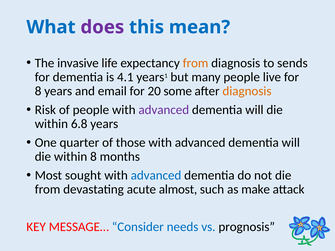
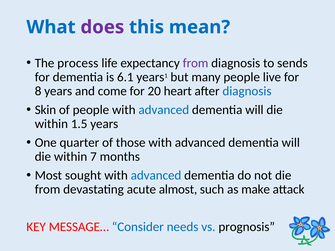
invasive: invasive -> process (78, 63)
from colour: orange -> purple (196, 63)
4.1: 4.1 -> 6.1 (125, 77)
email: email -> come (112, 91)
some: some -> heart (178, 91)
diagnosis colour: orange -> blue (247, 91)
Risk: Risk -> Skin (45, 110)
advanced colour: purple -> blue (164, 110)
6.8: 6.8 -> 1.5 (79, 124)
within 8: 8 -> 7 (93, 157)
